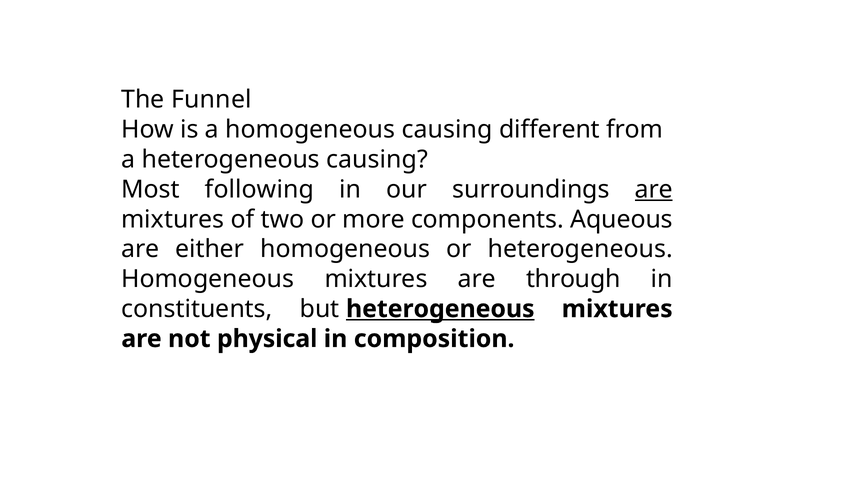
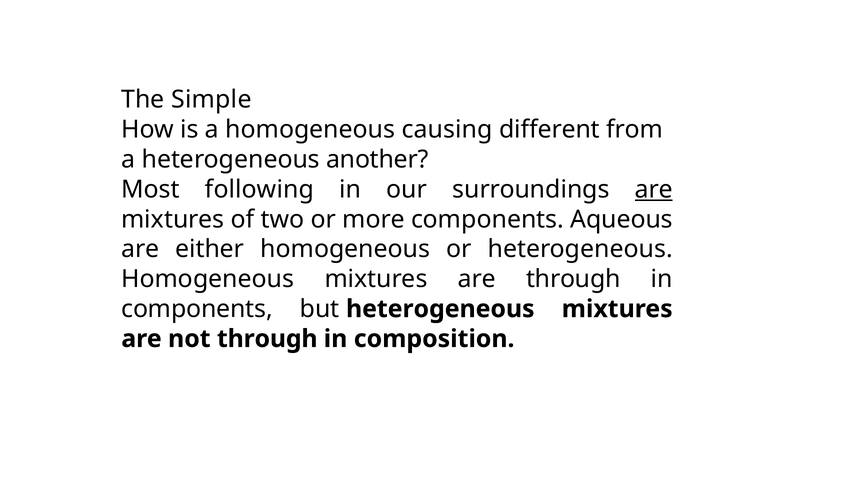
Funnel: Funnel -> Simple (211, 100)
heterogeneous causing: causing -> another (377, 160)
constituents: constituents -> components (197, 309)
heterogeneous underline: present -> none (440, 309)
not physical: physical -> through (267, 339)
